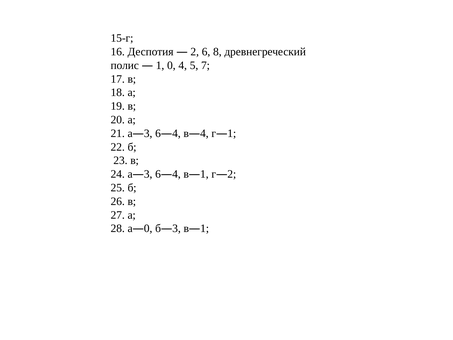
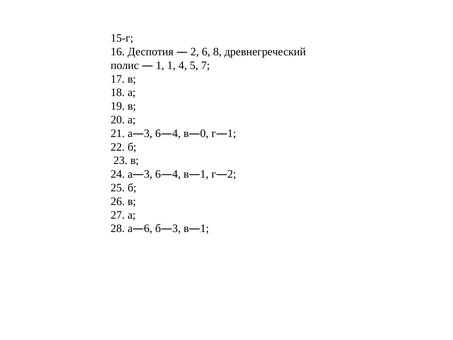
1 0: 0 -> 1 (171, 65)
4: 4 -> 0 (204, 133)
0: 0 -> 6 (148, 228)
